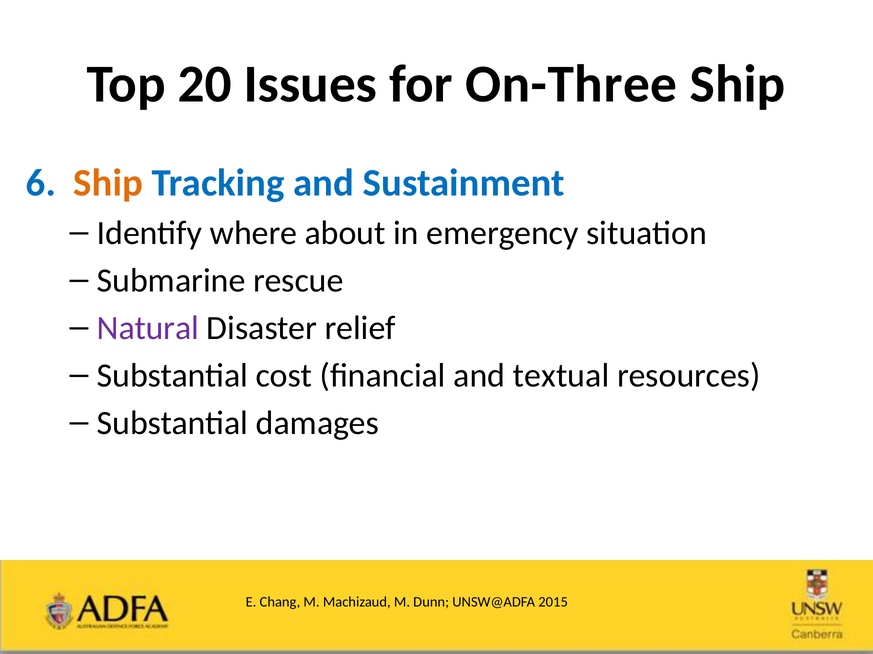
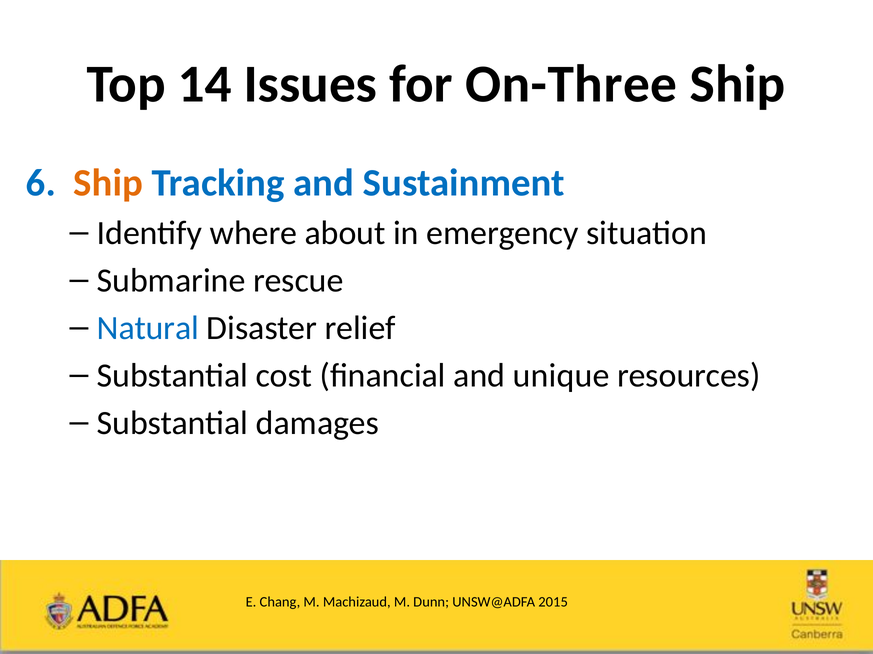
20: 20 -> 14 (205, 85)
Natural colour: purple -> blue (148, 328)
textual: textual -> unique (561, 376)
